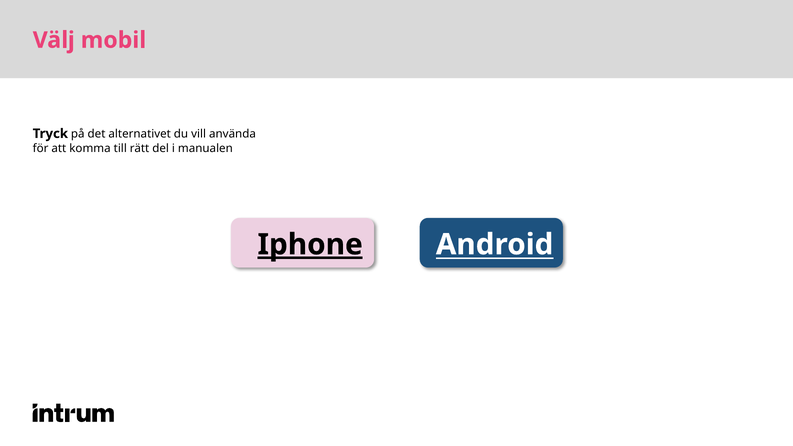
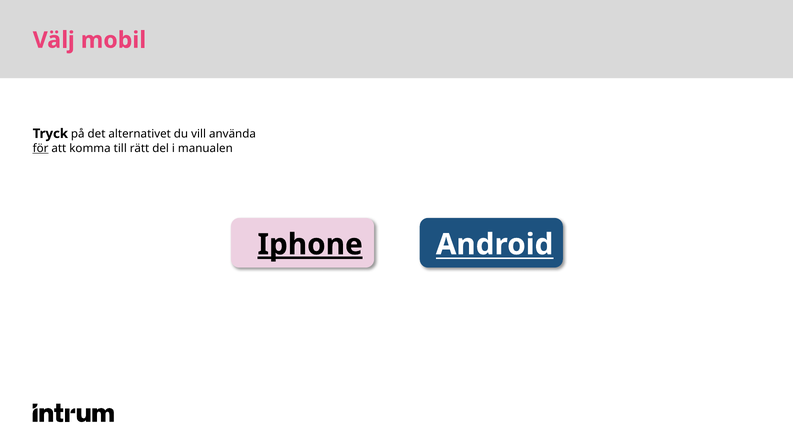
för underline: none -> present (41, 148)
